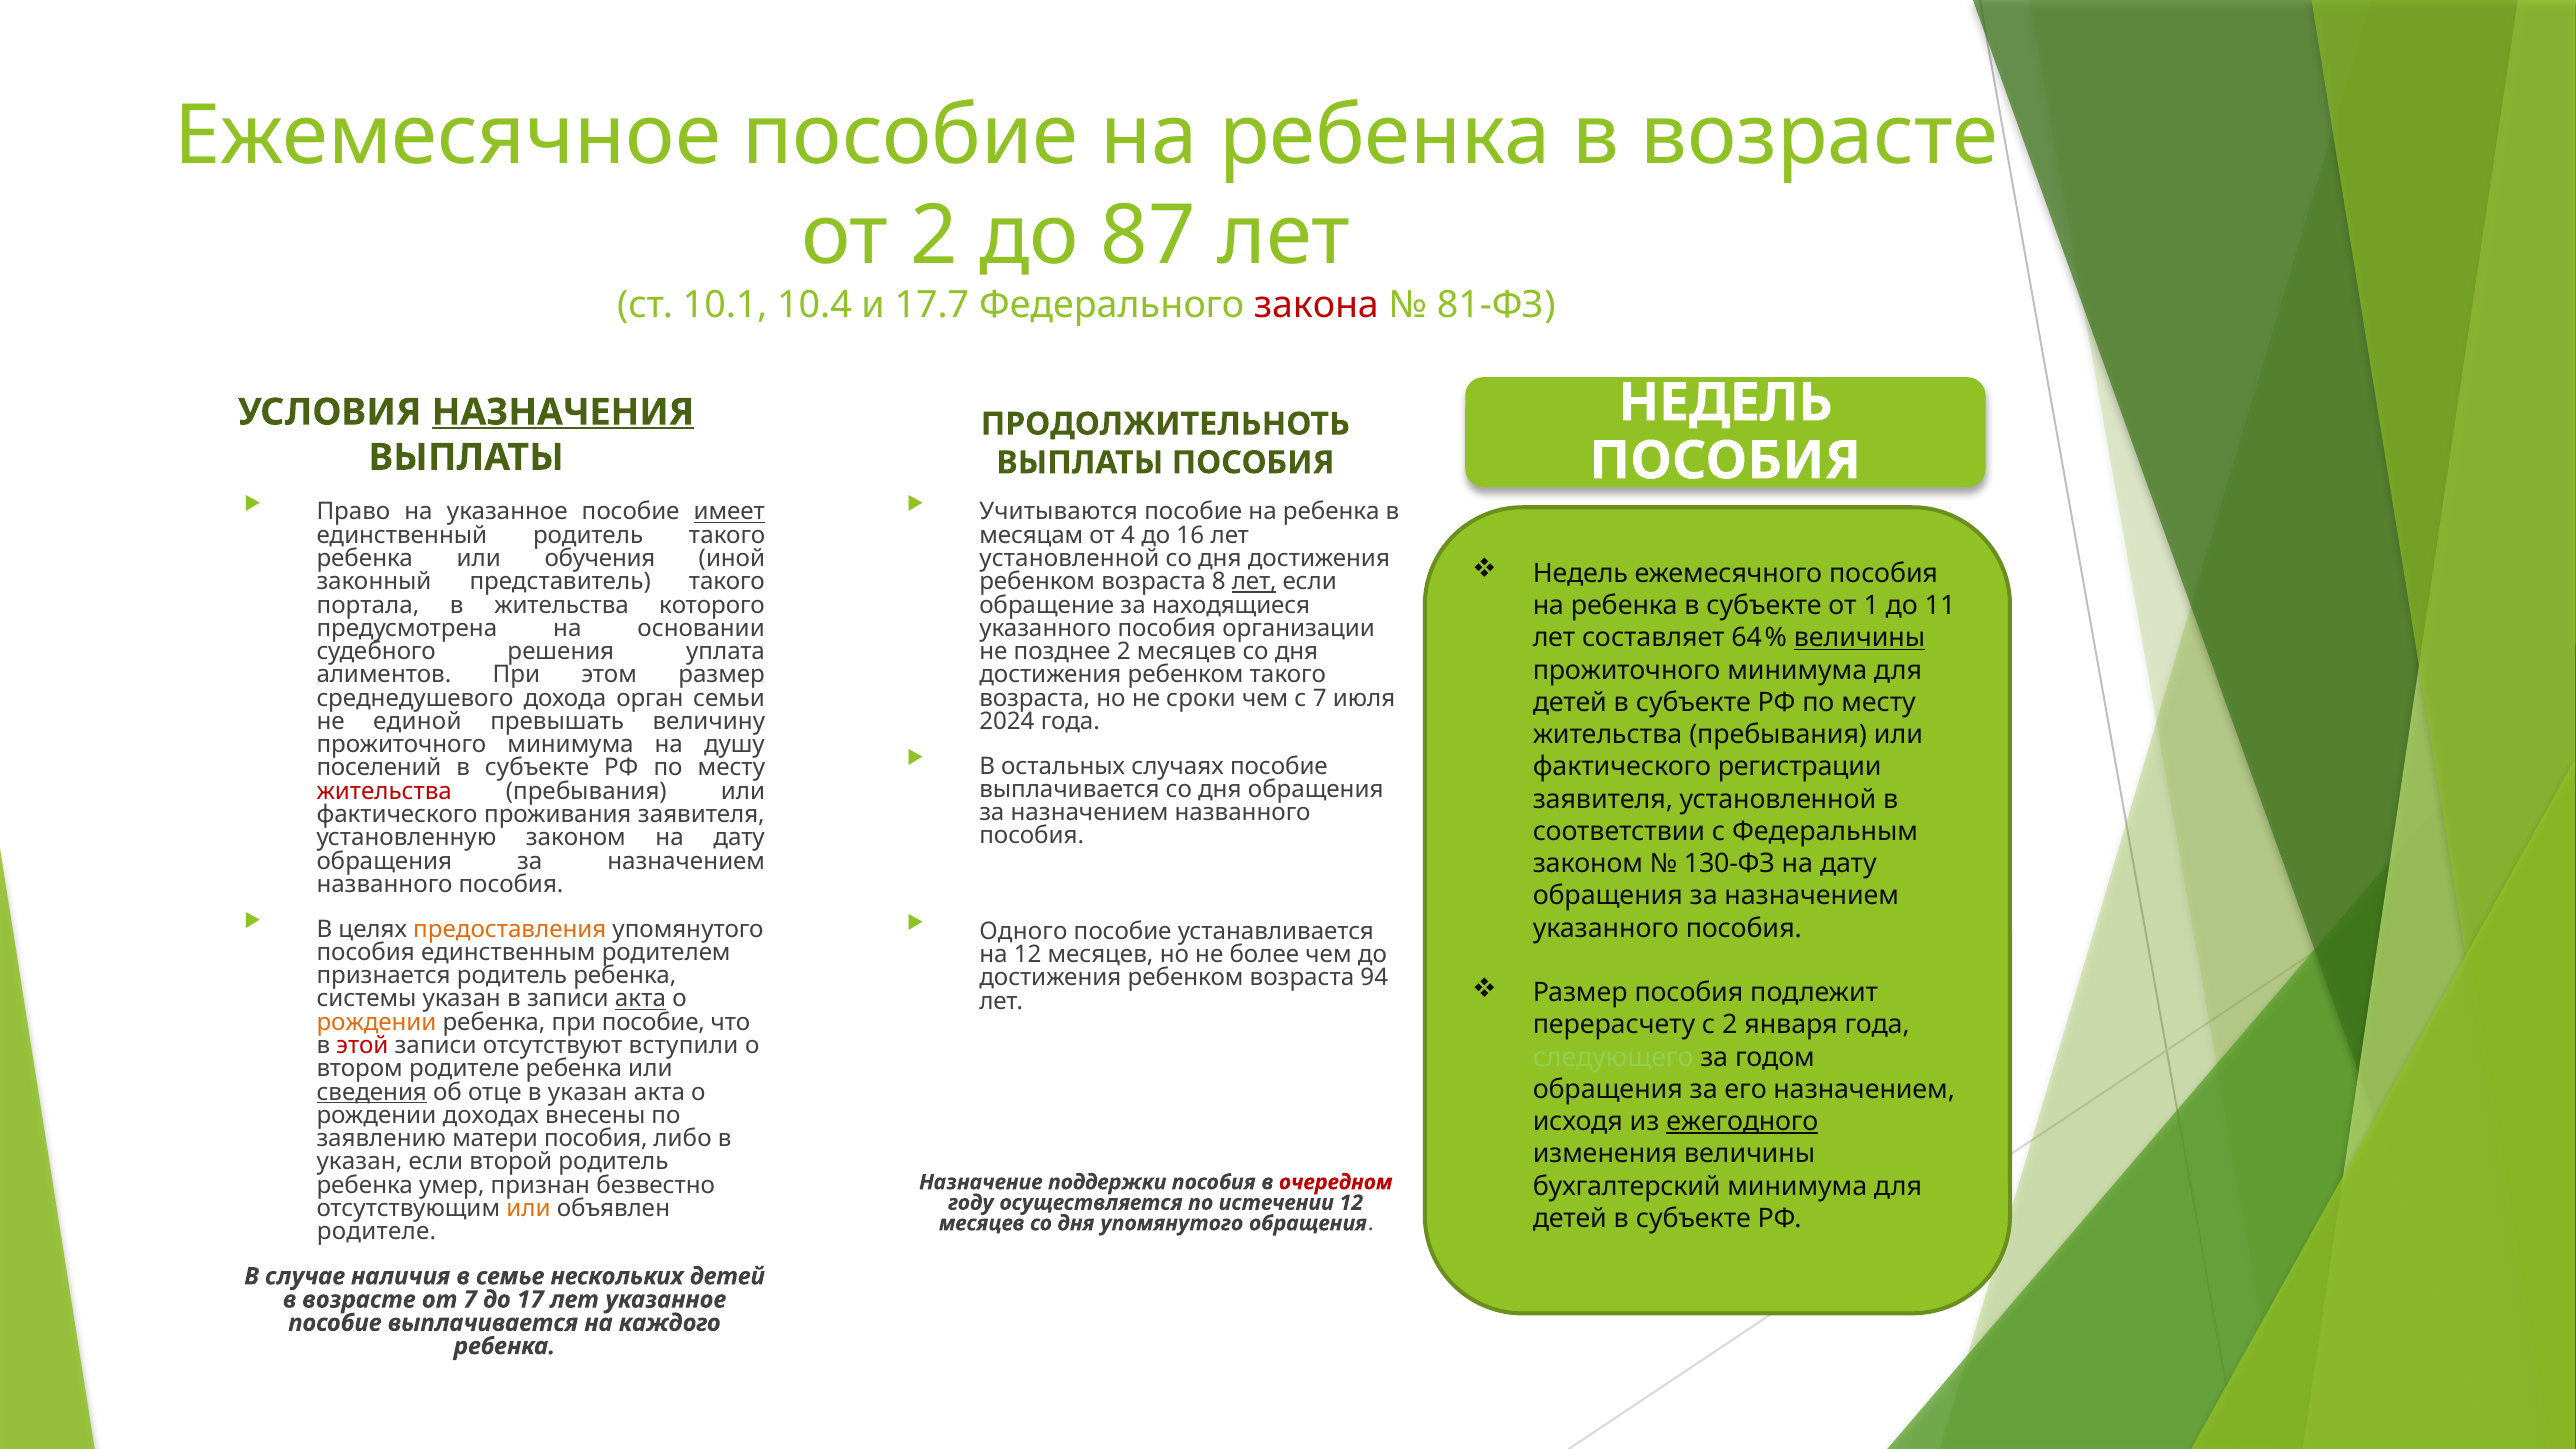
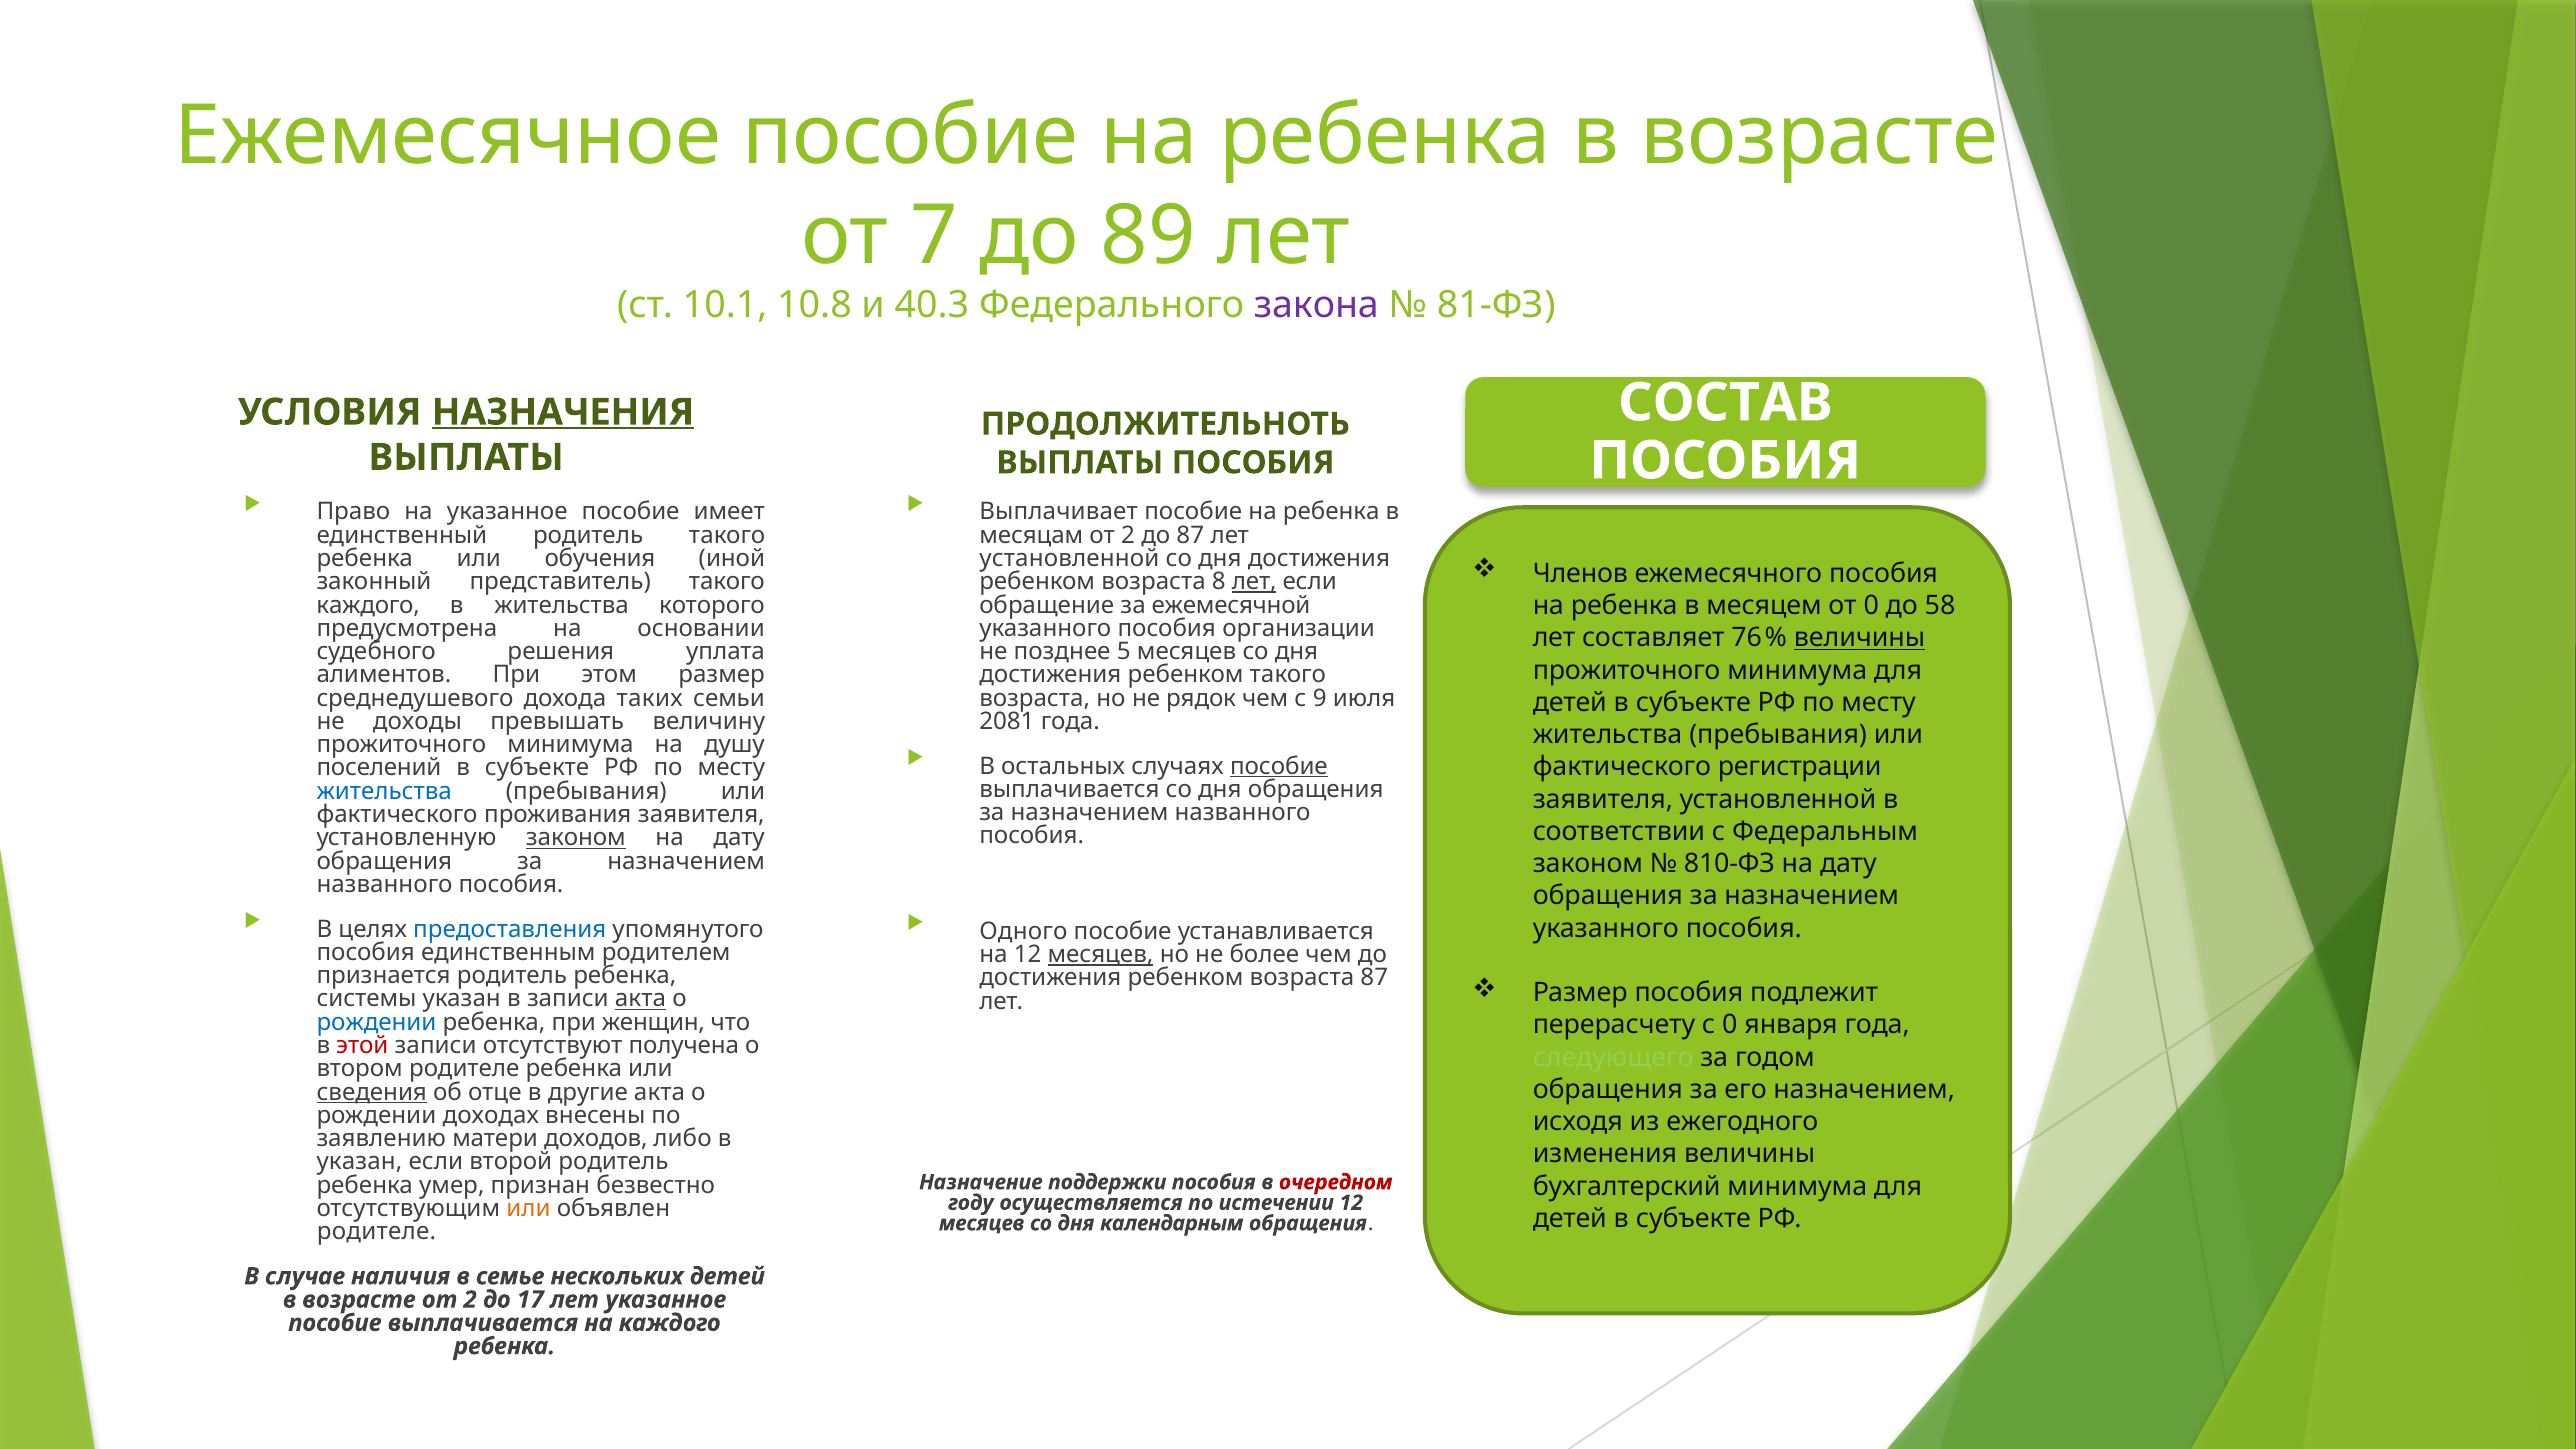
от 2: 2 -> 7 (934, 236)
87: 87 -> 89 (1148, 236)
10.4: 10.4 -> 10.8 (815, 305)
17.7: 17.7 -> 40.3 (932, 305)
закона colour: red -> purple (1316, 305)
НЕДЕЛЬ: НЕДЕЛЬ -> СОСТАВ (1725, 403)
имеет underline: present -> none (729, 512)
Учитываются: Учитываются -> Выплачивает (1059, 512)
4: 4 -> 2 (1128, 535)
до 16: 16 -> 87 (1190, 535)
Недель: Недель -> Членов (1580, 573)
портала: портала -> каждого (368, 605)
находящиеся: находящиеся -> ежемесячной (1231, 605)
ребенка в субъекте: субъекте -> месяцем (1764, 606)
от 1: 1 -> 0 (1871, 606)
11: 11 -> 58 (1940, 606)
64: 64 -> 76 (1747, 638)
позднее 2: 2 -> 5 (1124, 652)
орган: орган -> таких (650, 698)
сроки: сроки -> рядок (1201, 698)
с 7: 7 -> 9 (1320, 698)
единой: единой -> доходы (417, 721)
2024: 2024 -> 2081 (1007, 721)
пособие underline: none -> present (1279, 766)
жительства colour: red -> blue (384, 791)
законом underline: none -> present (576, 838)
130‑ФЗ: 130‑ФЗ -> 810‑ФЗ (1729, 864)
предоставления colour: orange -> blue (510, 929)
месяцев underline: none -> present (1100, 955)
возраста 94: 94 -> 87 (1374, 978)
рождении colour: orange -> blue (377, 1022)
при пособие: пособие -> женщин (653, 1022)
с 2: 2 -> 0 (1730, 1025)
вступили: вступили -> получена (684, 1045)
отце в указан: указан -> другие (588, 1092)
ежегодного underline: present -> none (1742, 1122)
матери пособия: пособия -> доходов (596, 1139)
дня упомянутого: упомянутого -> календарным (1172, 1223)
возрасте от 7: 7 -> 2 (470, 1300)
